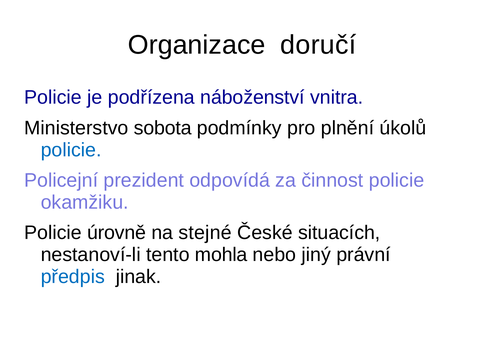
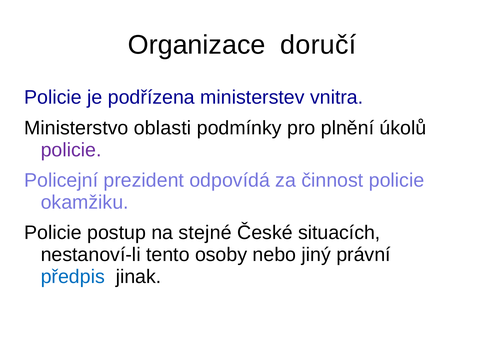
náboženství: náboženství -> ministerstev (252, 97)
sobota: sobota -> oblasti (163, 128)
policie colour: blue -> purple (71, 150)
úrovně: úrovně -> postup (117, 233)
mohla: mohla -> osoby (221, 255)
